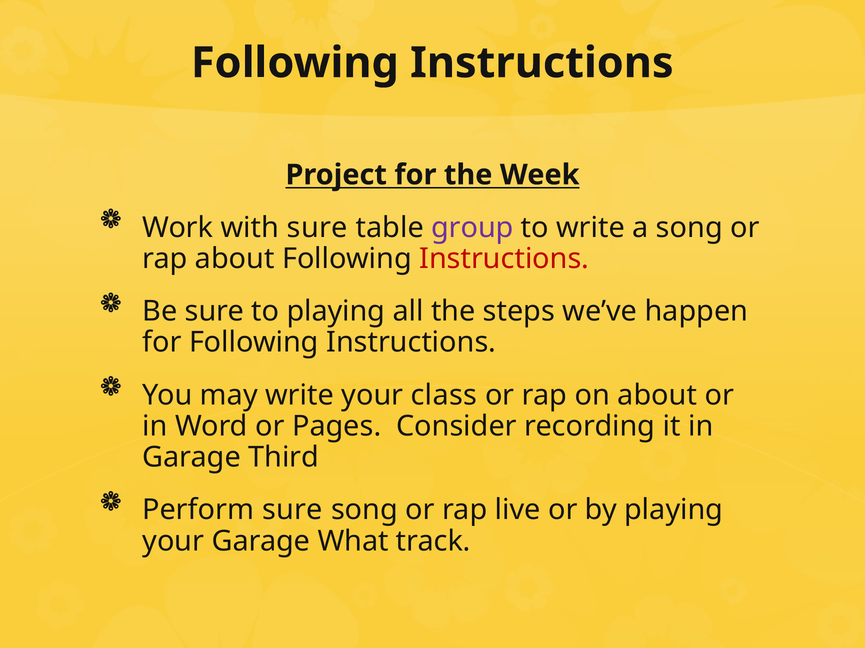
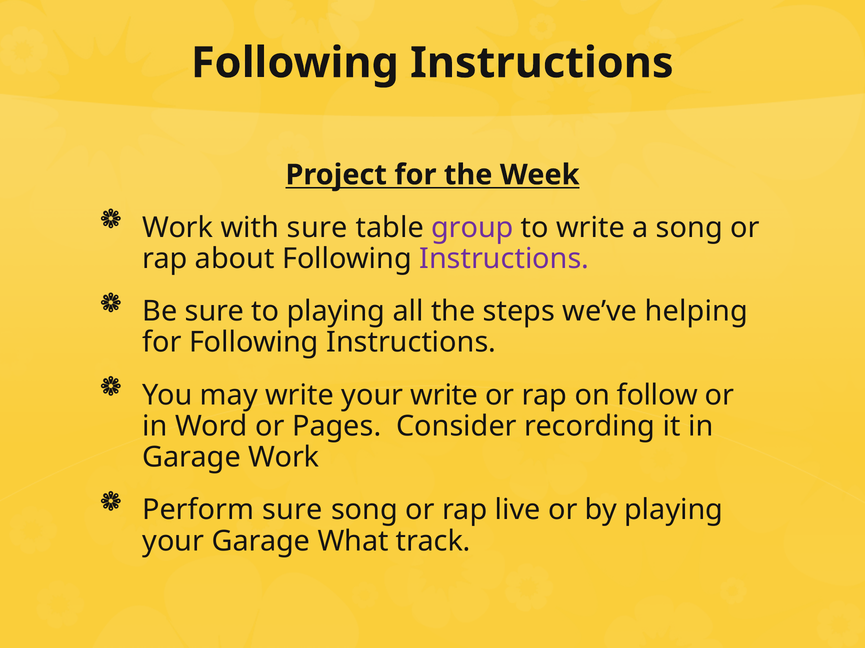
Instructions colour: red -> purple (504, 259)
happen: happen -> helping (696, 312)
your class: class -> write (444, 396)
on about: about -> follow (657, 396)
Garage Third: Third -> Work (284, 458)
